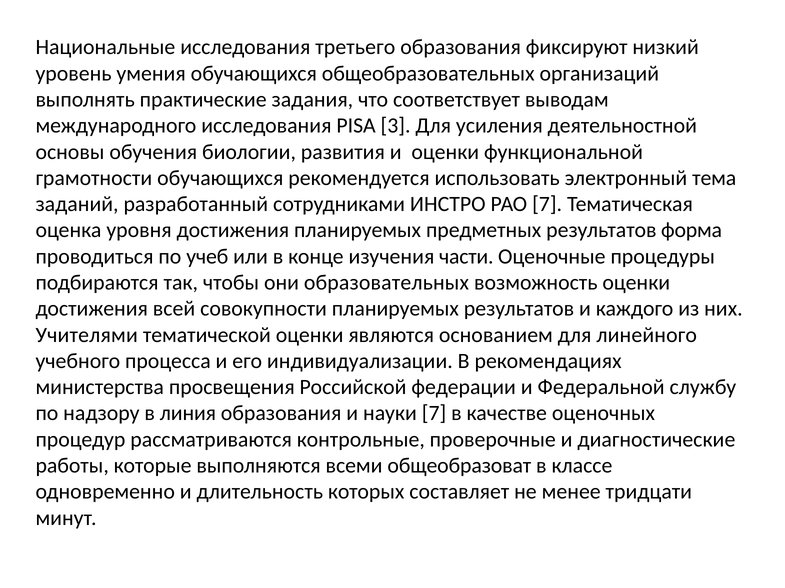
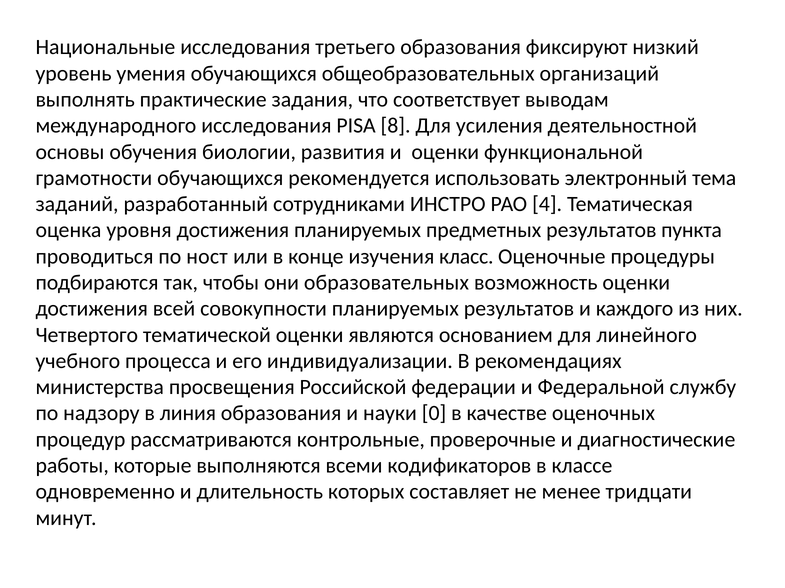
3: 3 -> 8 (396, 126)
РАО 7: 7 -> 4 (547, 204)
форма: форма -> пункта (692, 231)
учеб: учеб -> ност (207, 257)
части: части -> класс (466, 257)
Учителями: Учителями -> Четвертого (87, 335)
науки 7: 7 -> 0 (434, 414)
общеобразоват: общеобразоват -> кодификаторов (459, 466)
